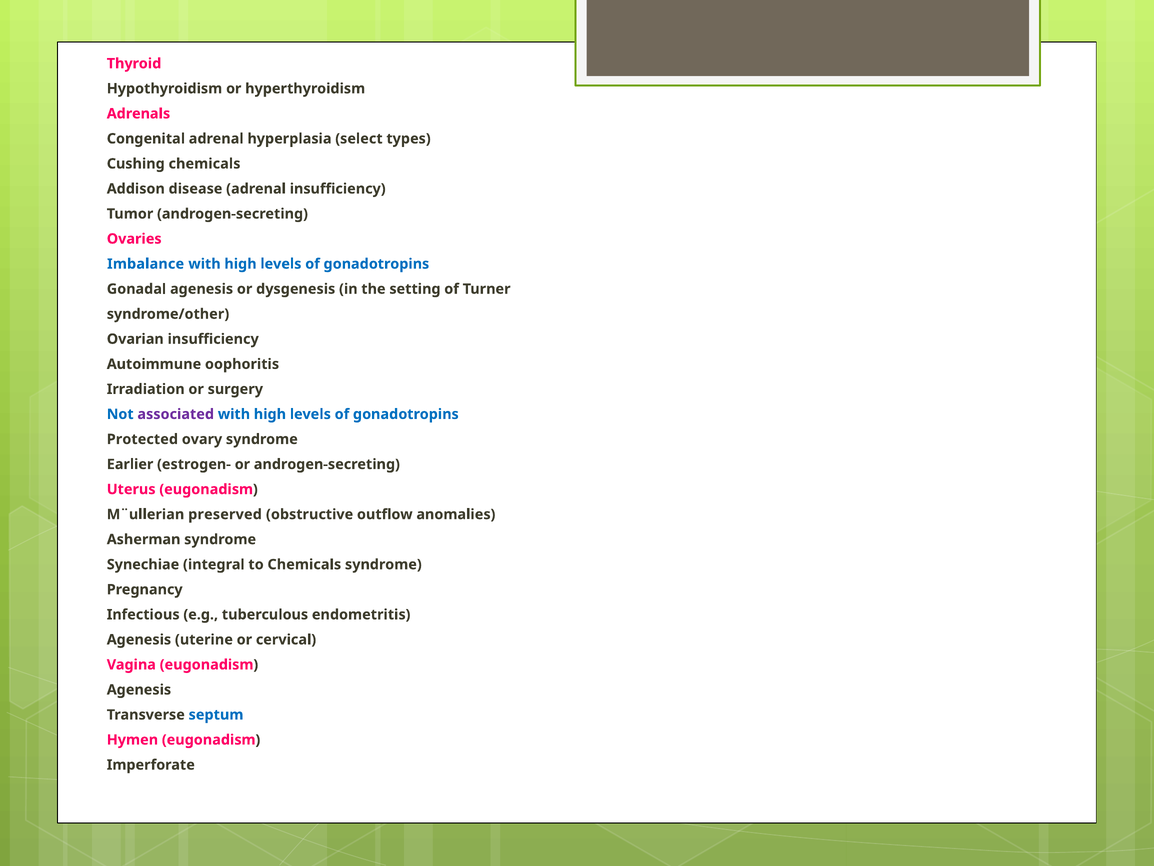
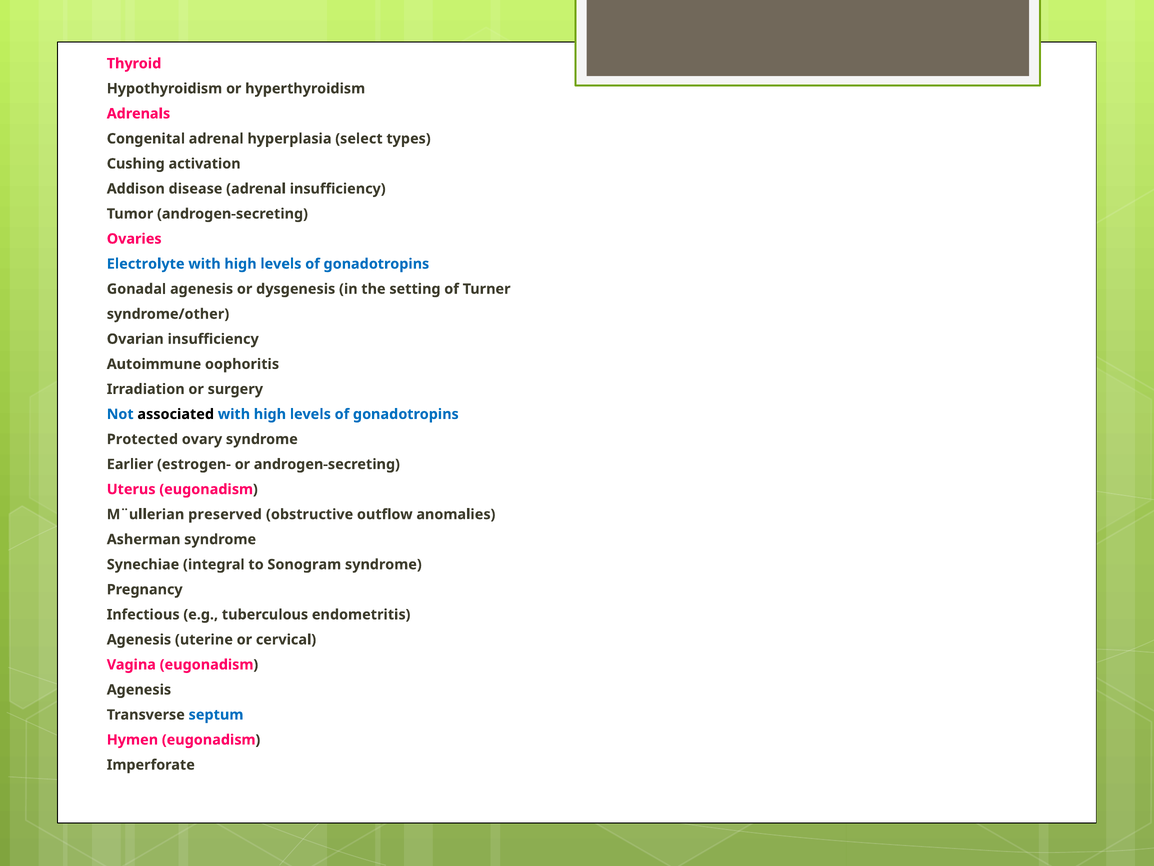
Cushing chemicals: chemicals -> activation (205, 164)
Imbalance: Imbalance -> Electrolyte (146, 264)
associated colour: purple -> black (176, 414)
to Chemicals: Chemicals -> Sonogram (304, 564)
